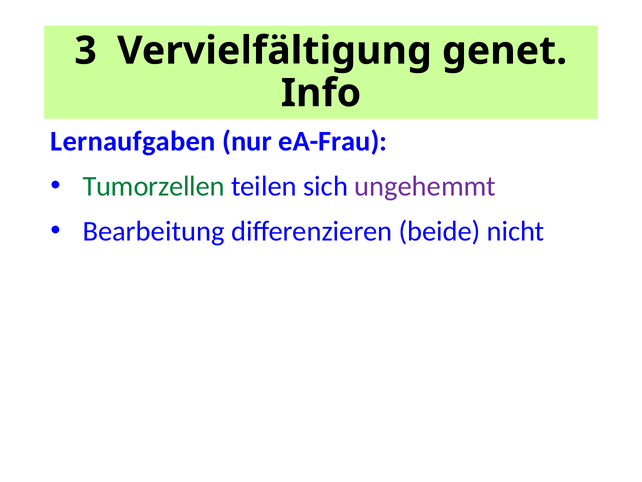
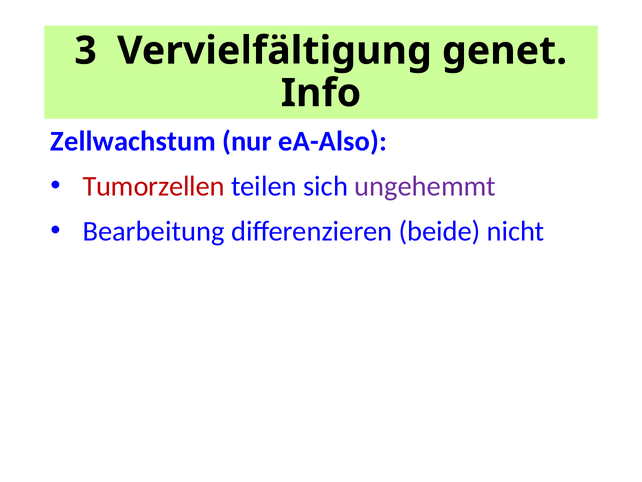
Lernaufgaben: Lernaufgaben -> Zellwachstum (133, 141)
eA-Frau: eA-Frau -> eA-Also (333, 141)
Tumorzellen colour: green -> red (154, 186)
